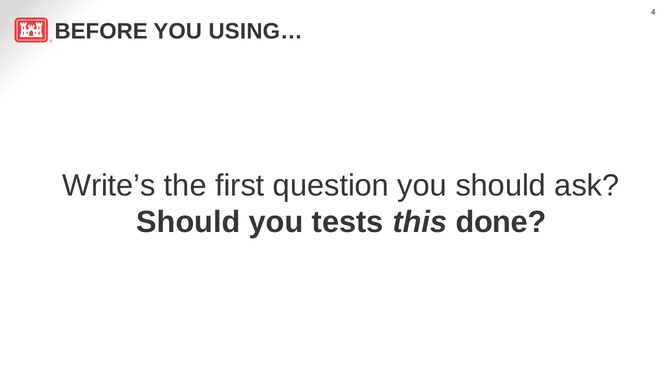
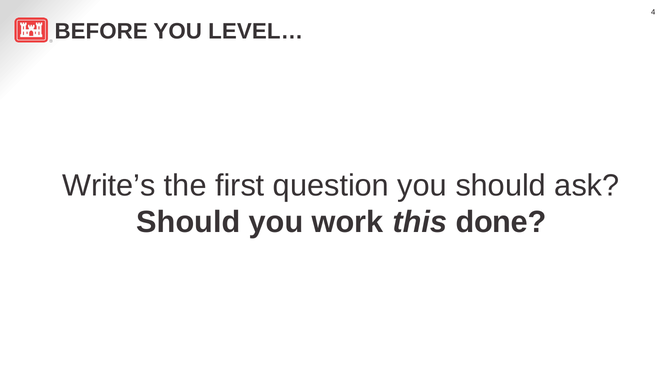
USING…: USING… -> LEVEL… (256, 32)
tests: tests -> work (348, 222)
